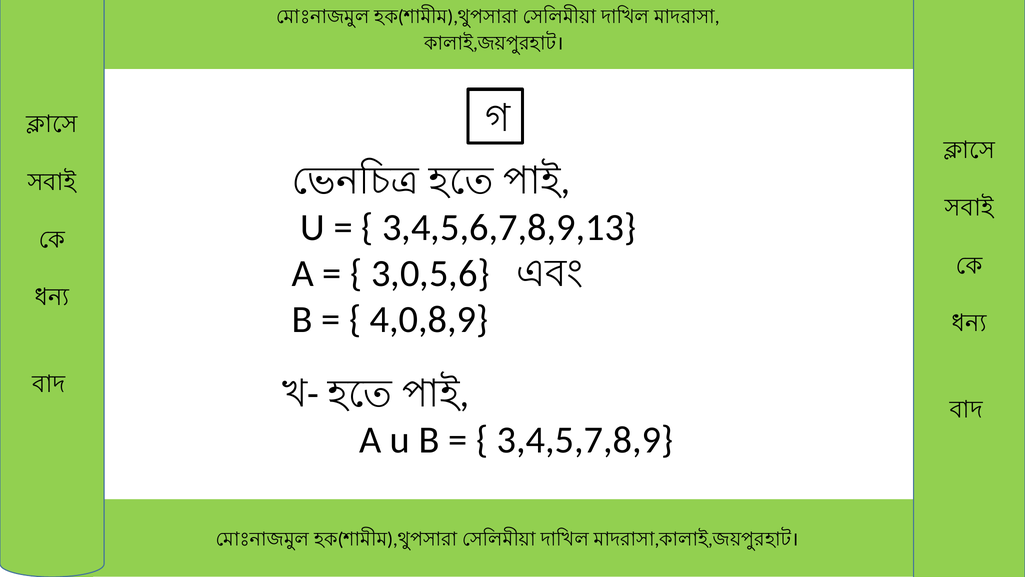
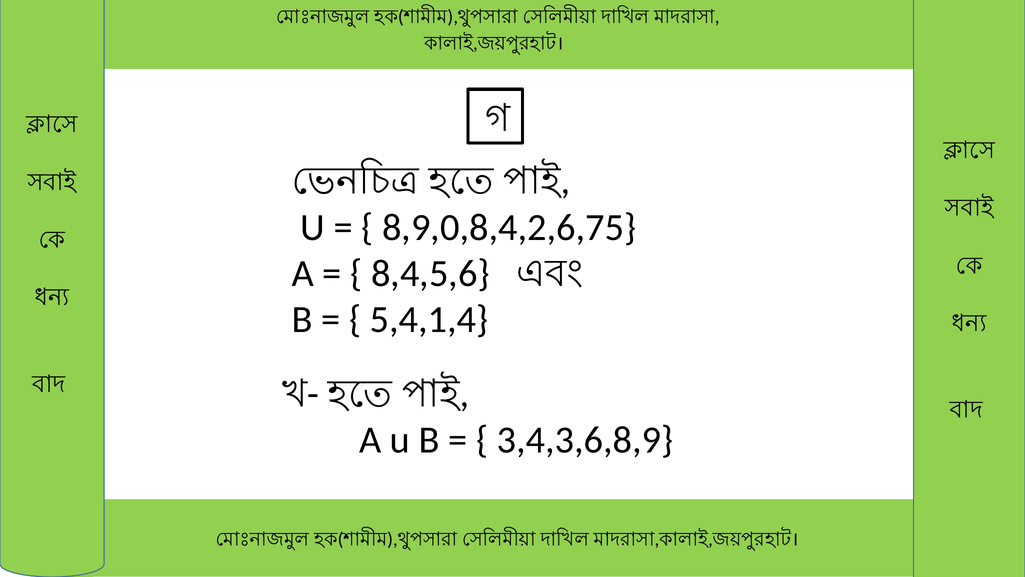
3,4,5,6,7,8,9,13: 3,4,5,6,7,8,9,13 -> 8,9,0,8,4,2,6,75 (509, 227)
3,0,5,6: 3,0,5,6 -> 8,4,5,6 (430, 273)
4,0,8,9: 4,0,8,9 -> 5,4,1,4 (429, 319)
3,4,5,7,8,9: 3,4,5,7,8,9 -> 3,4,3,6,8,9 (585, 440)
